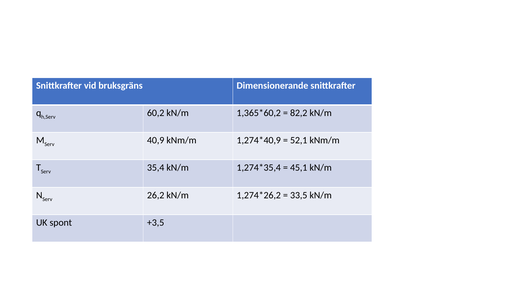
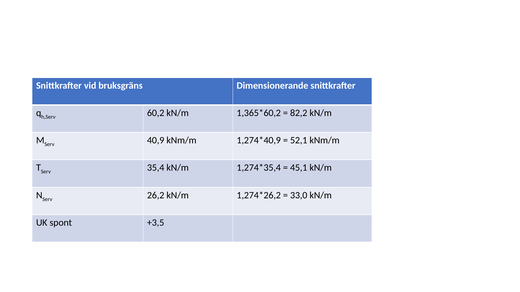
33,5: 33,5 -> 33,0 (299, 196)
